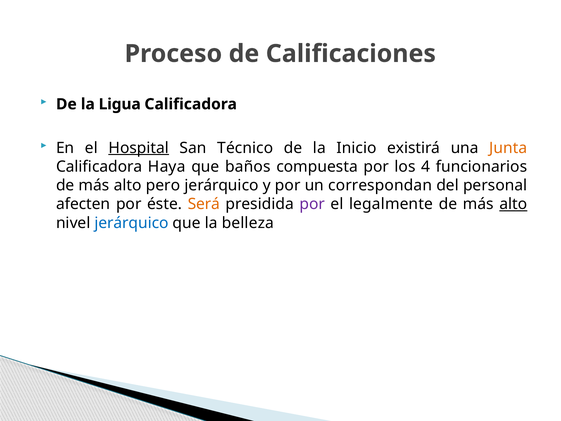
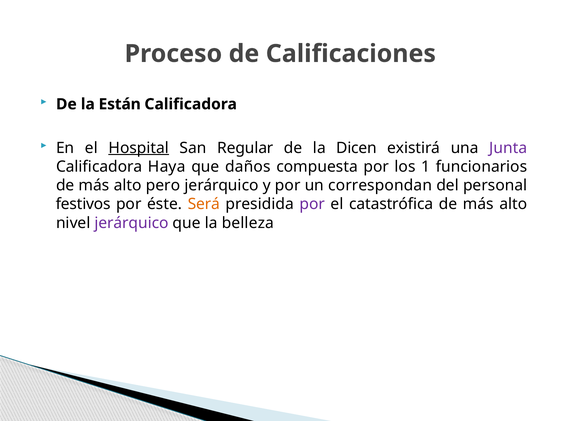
Ligua: Ligua -> Están (120, 104)
Técnico: Técnico -> Regular (245, 148)
Inicio: Inicio -> Dicen (357, 148)
Junta colour: orange -> purple (508, 148)
baños: baños -> daños (248, 167)
4: 4 -> 1 (426, 167)
afecten: afecten -> festivos (83, 204)
legalmente: legalmente -> catastrófica (391, 204)
alto underline: present -> none (513, 204)
jerárquico colour: blue -> purple (132, 223)
